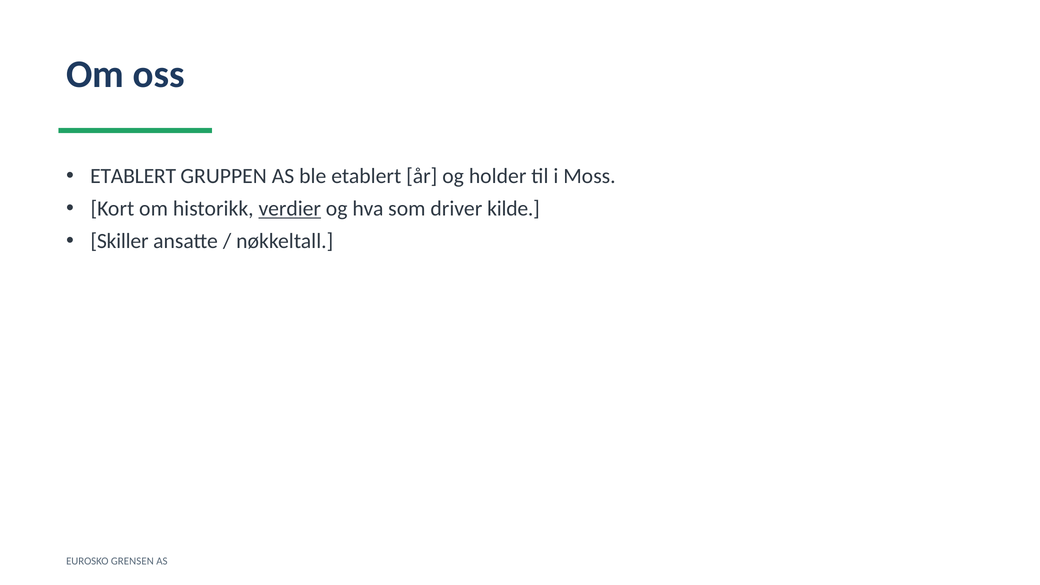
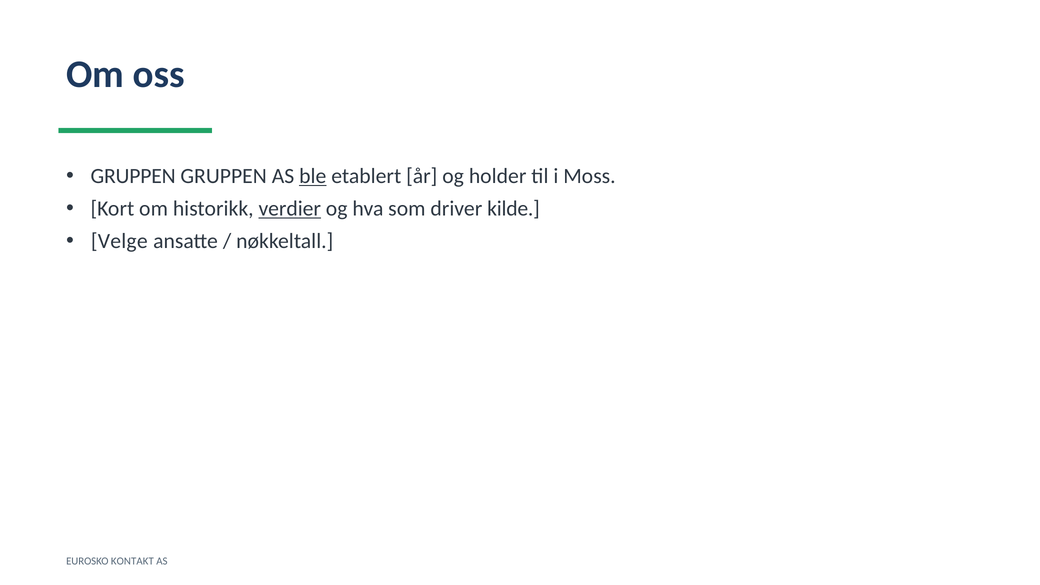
ETABLERT: ETABLERT -> GRUPPEN (133, 176)
ble underline: none -> present (313, 176)
Skiller: Skiller -> Velge (119, 241)
GRENSEN: GRENSEN -> KONTAKT (132, 561)
